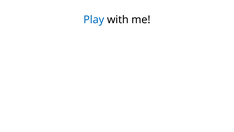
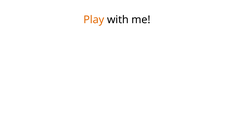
Play colour: blue -> orange (94, 20)
